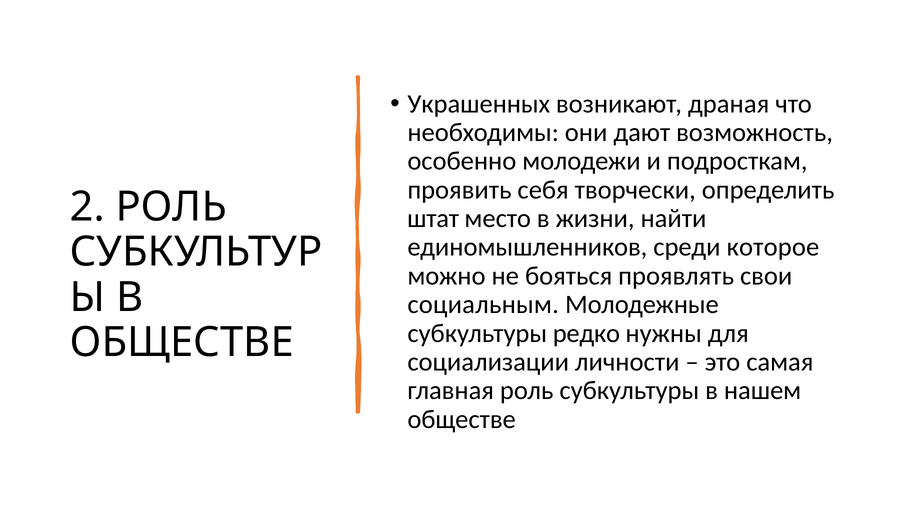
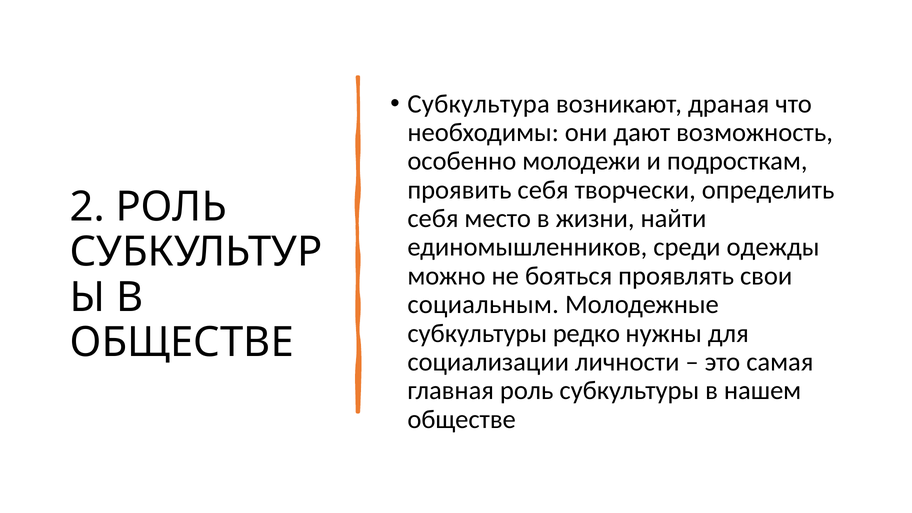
Украшенных: Украшенных -> Субкультура (479, 104)
штат: штат -> себя (433, 219)
которое: которое -> одежды (773, 247)
